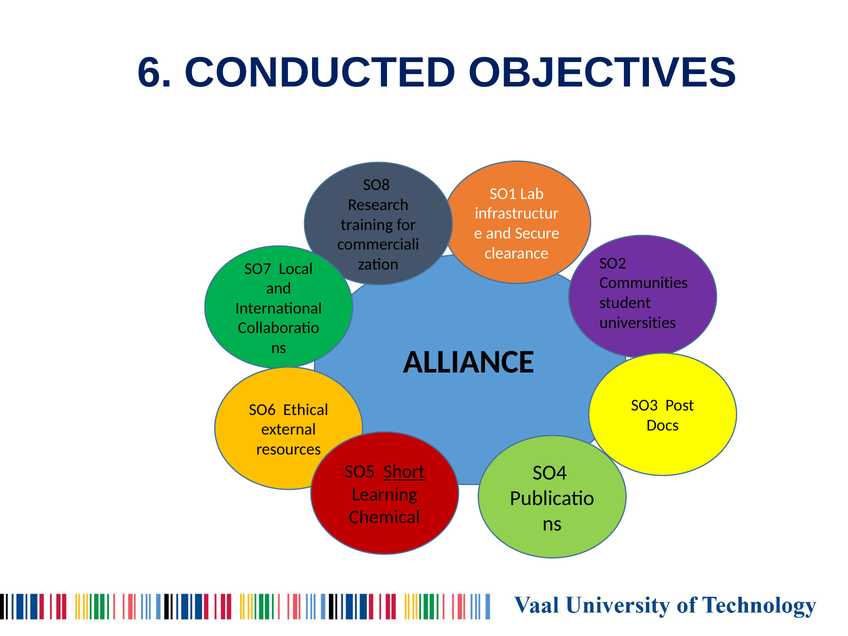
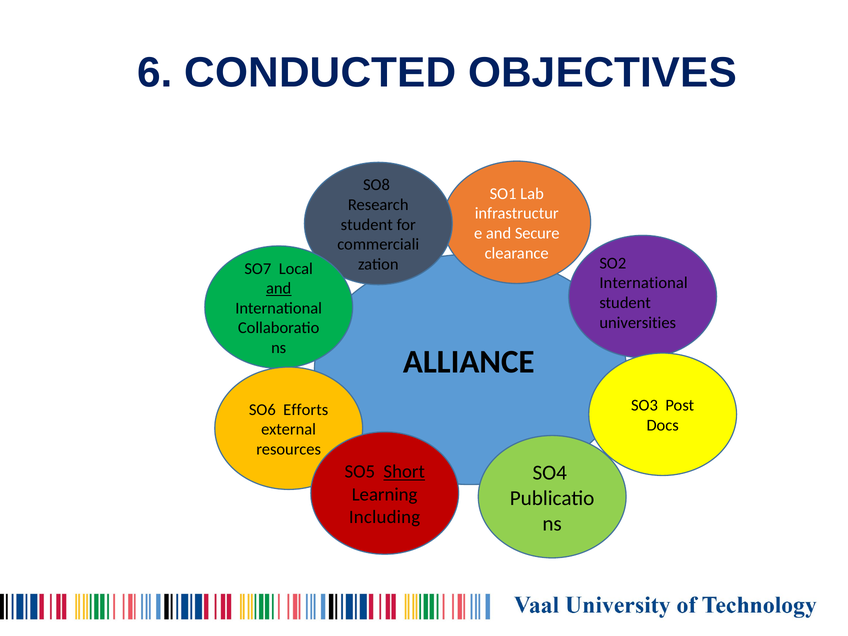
training: training -> student (367, 225)
Communities: Communities -> International (644, 283)
and underline: none -> present (279, 288)
Ethical: Ethical -> Efforts (306, 410)
Chemical: Chemical -> Including (385, 517)
